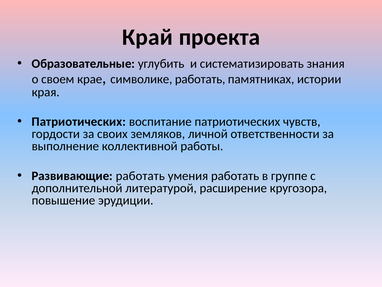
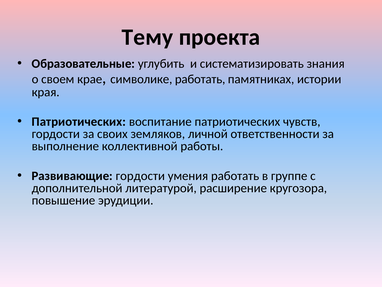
Край: Край -> Тему (147, 37)
Развивающие работать: работать -> гордости (140, 176)
